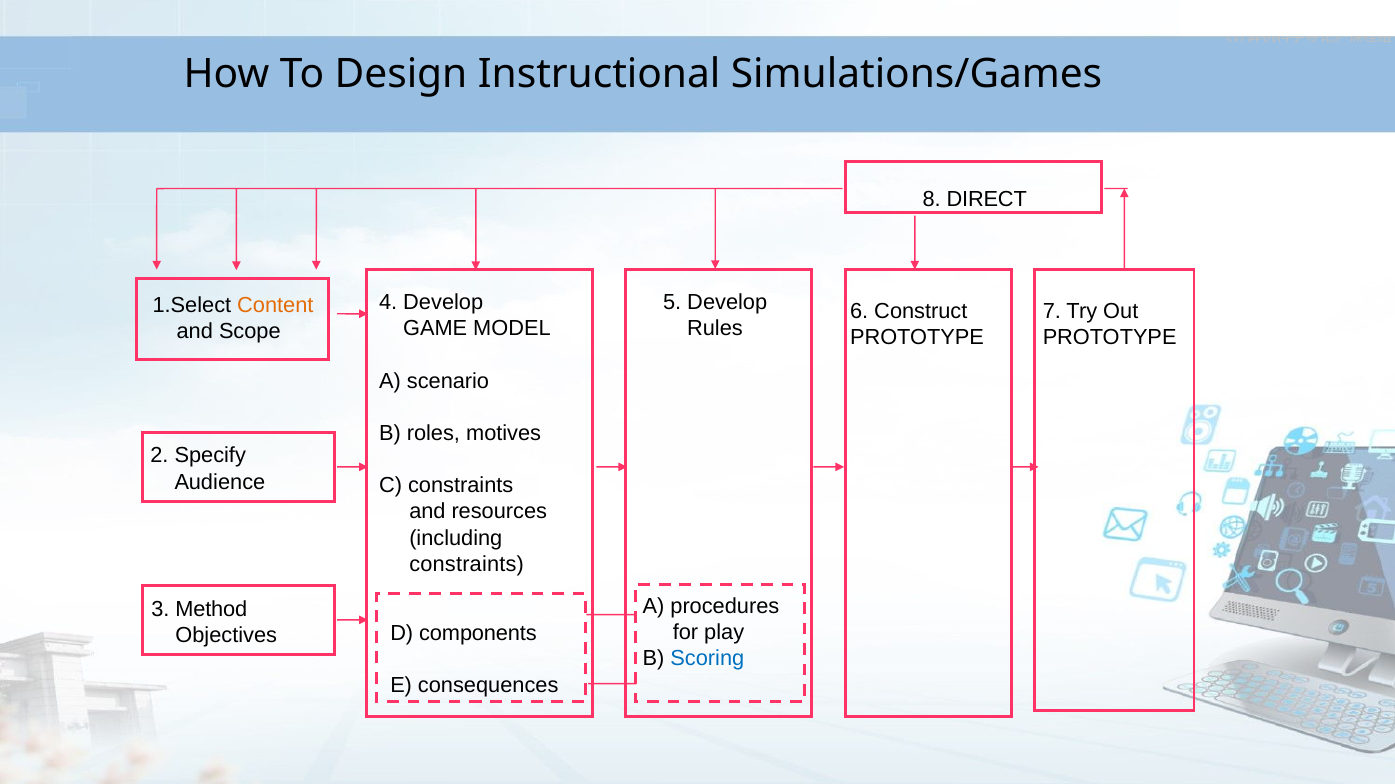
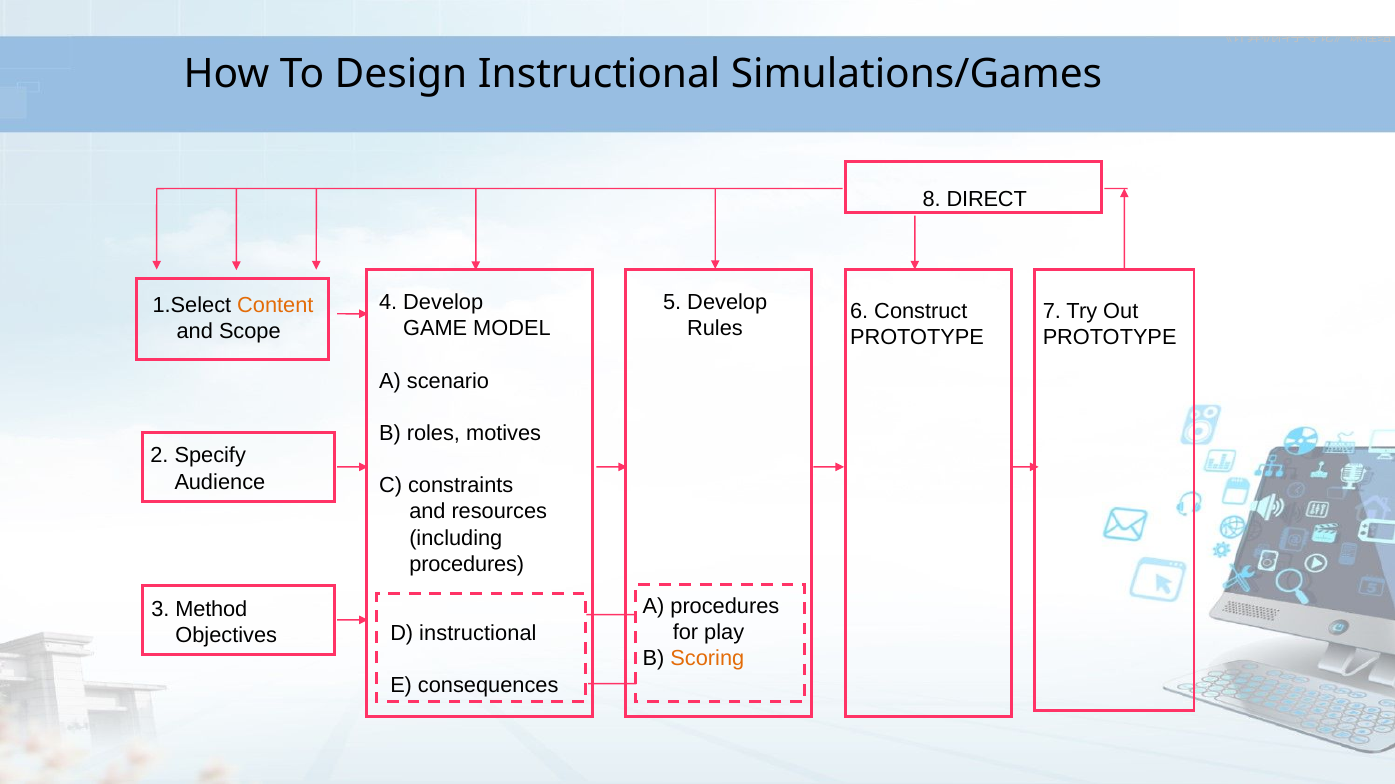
constraints: constraints -> procedures (467, 564)
D components: components -> instructional (478, 634)
Scoring colour: blue -> orange (707, 659)
